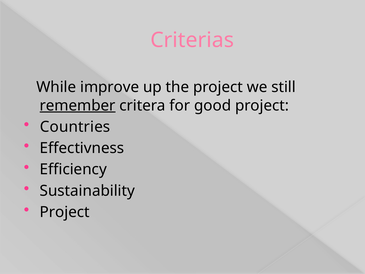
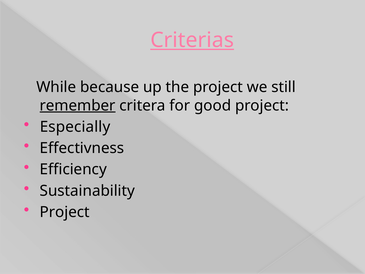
Criterias underline: none -> present (192, 40)
improve: improve -> because (110, 87)
Countries: Countries -> Especially (75, 127)
